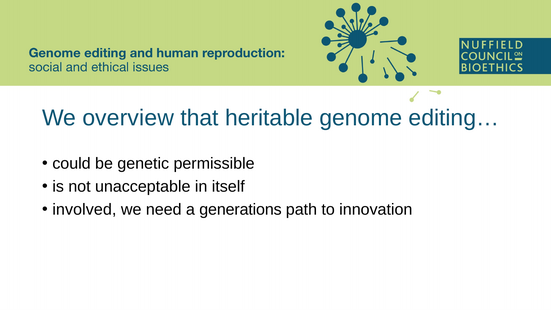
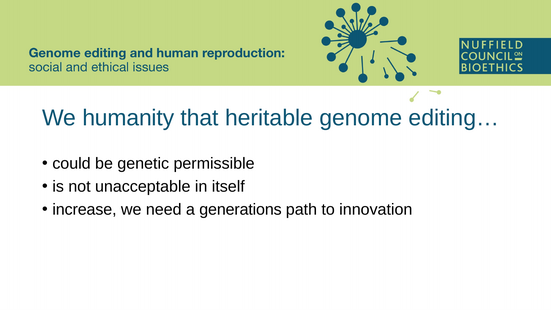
overview: overview -> humanity (128, 118)
involved: involved -> increase (84, 210)
